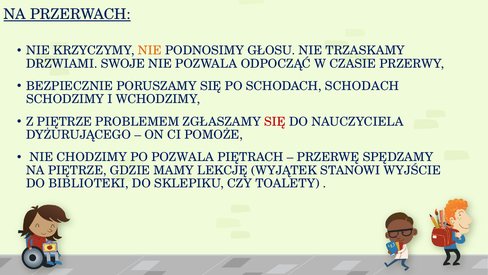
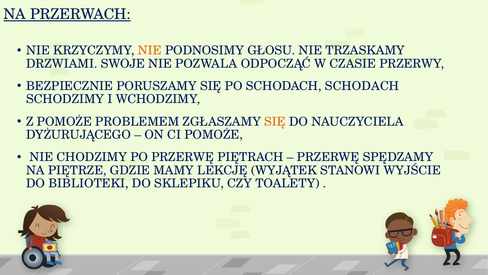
Z PIĘTRZE: PIĘTRZE -> POMOŻE (64, 121)
SIĘ colour: red -> orange (275, 121)
PO POZWALA: POZWALA -> PRZERWĘ (183, 157)
